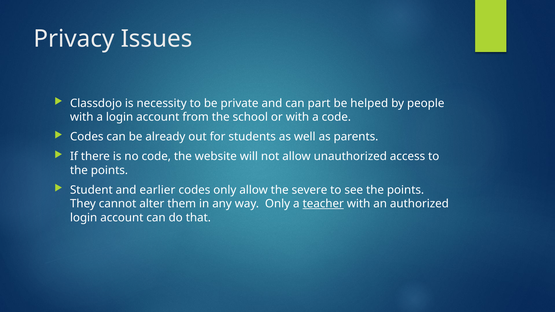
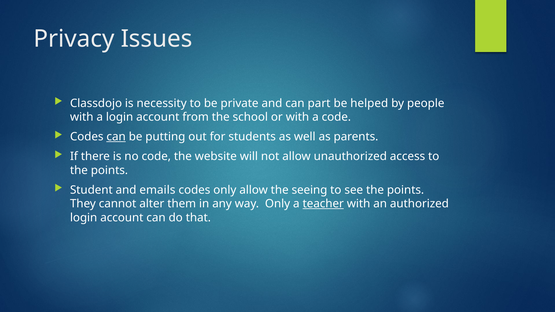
can underline: none -> present (116, 137)
already: already -> putting (165, 137)
earlier: earlier -> emails (157, 190)
severe: severe -> seeing (309, 190)
